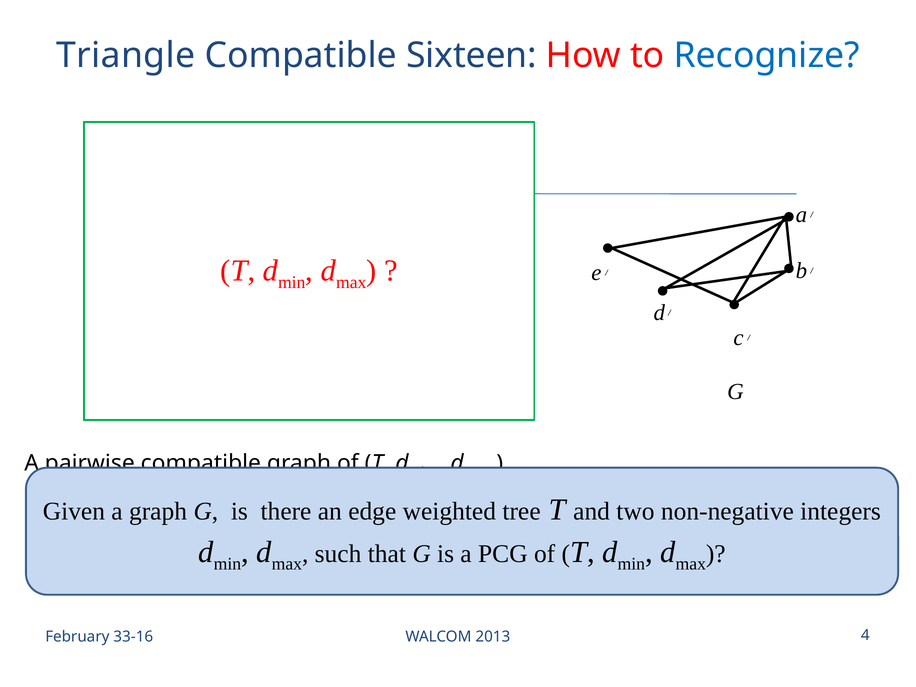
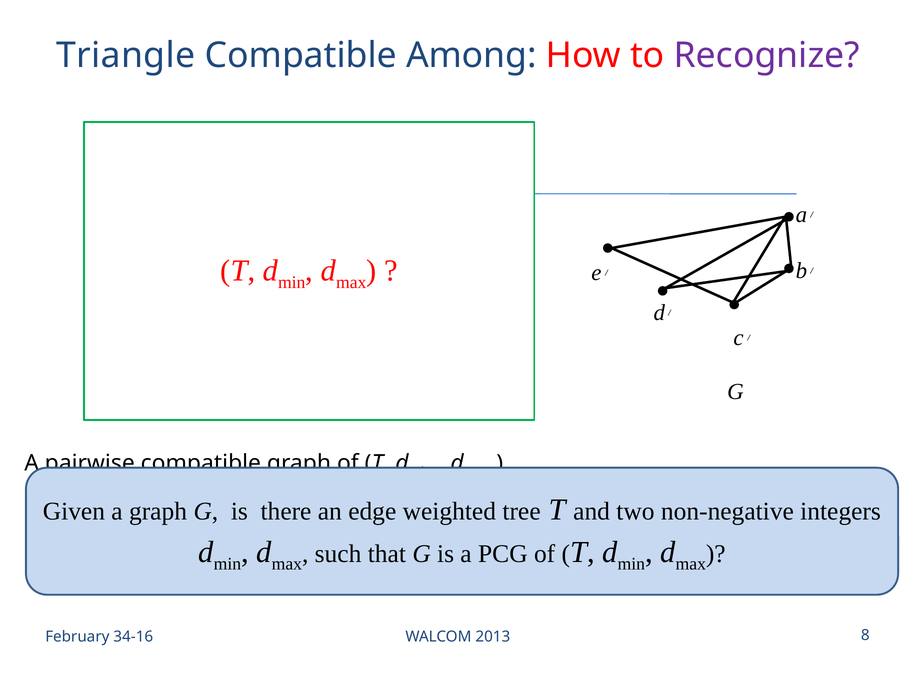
Sixteen: Sixteen -> Among (471, 55)
Recognize colour: blue -> purple (767, 55)
33-16: 33-16 -> 34-16 (133, 636)
2013 4: 4 -> 8 (865, 635)
